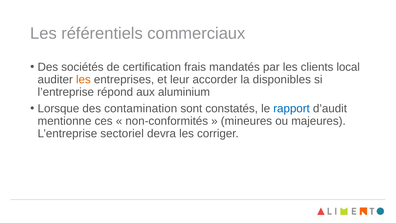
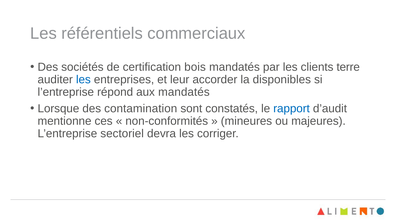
frais: frais -> bois (195, 67)
local: local -> terre (348, 67)
les colour: orange -> blue (83, 79)
aux aluminium: aluminium -> mandatés (184, 92)
